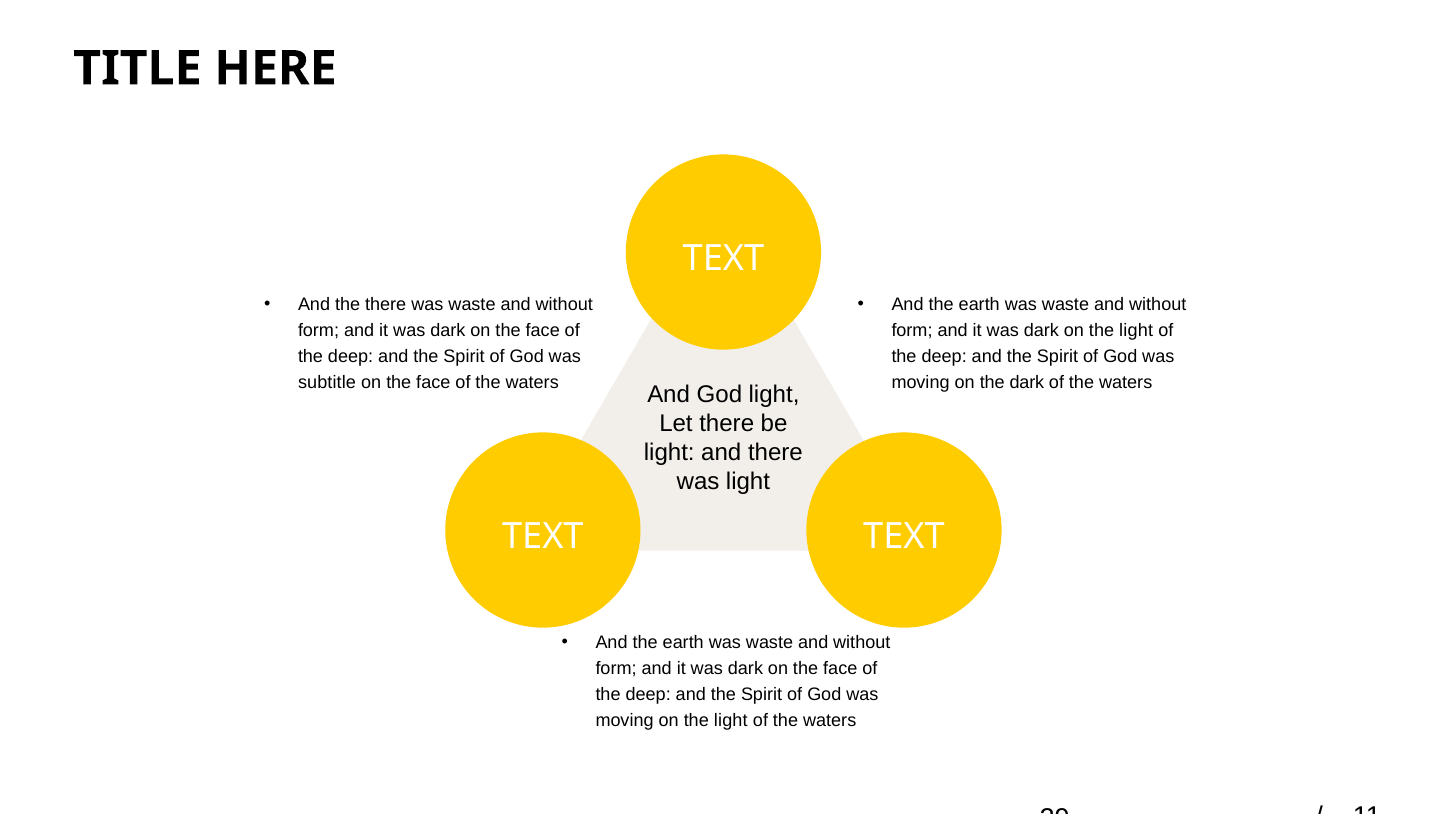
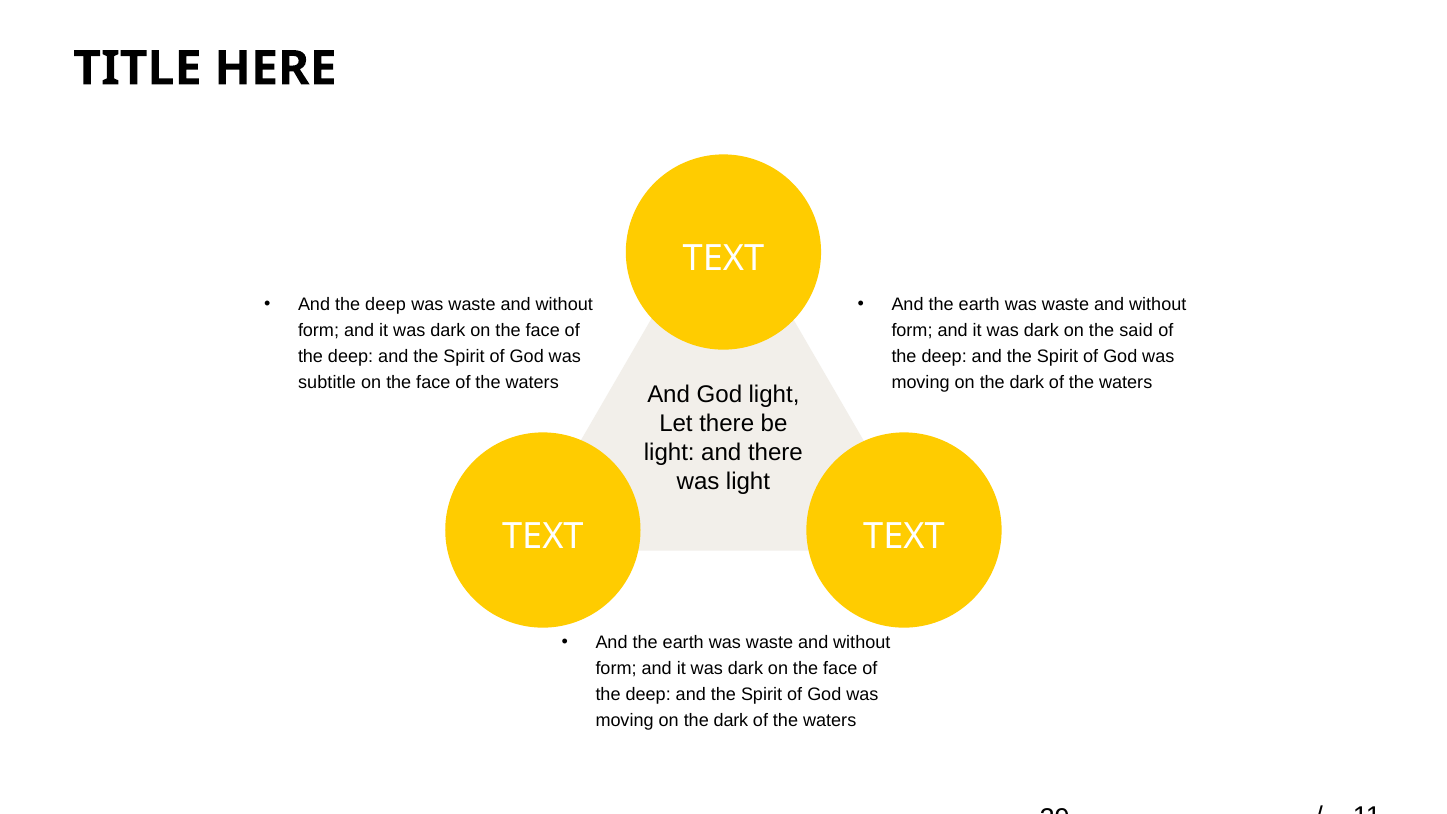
And the there: there -> deep (386, 304)
dark on the light: light -> said (1136, 330)
light: light -> dark (731, 720)
